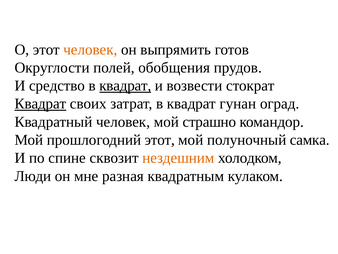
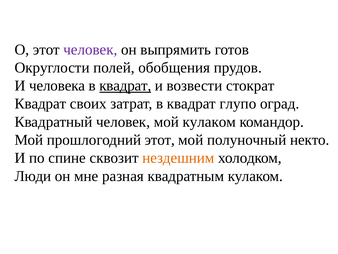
человек colour: orange -> purple (90, 49)
средство: средство -> человека (57, 86)
Квадрат underline: present -> none (40, 104)
гунан: гунан -> глупо (238, 104)
мой страшно: страшно -> кулаком (209, 122)
самка: самка -> некто (310, 140)
